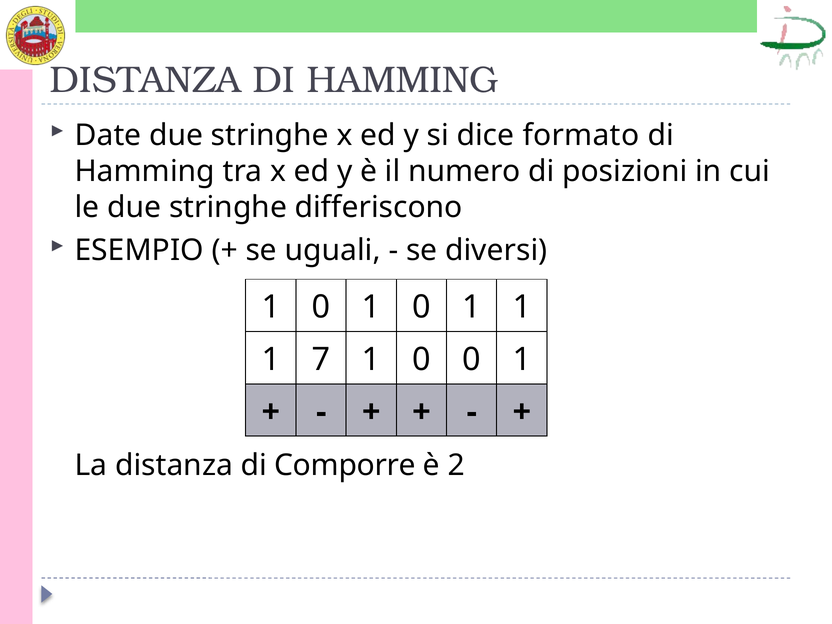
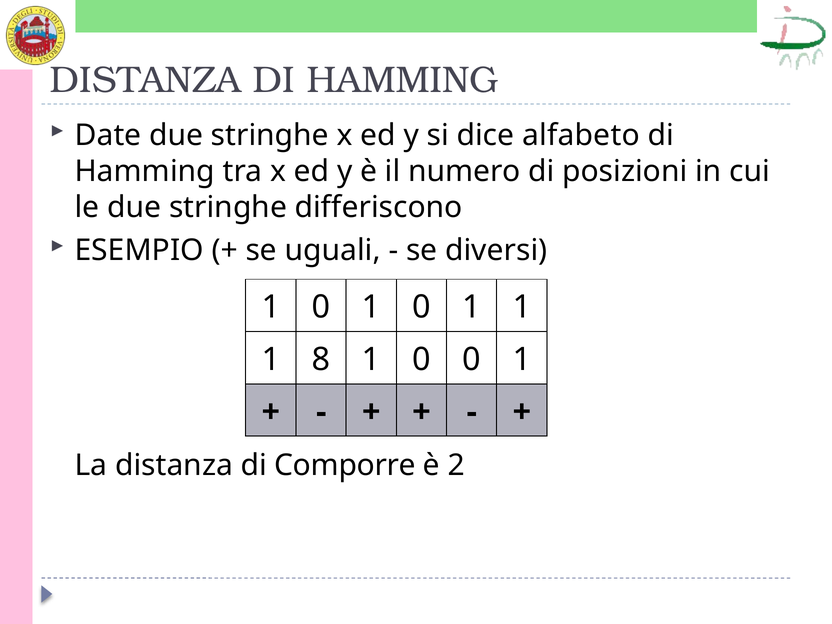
formato: formato -> alfabeto (581, 135)
7: 7 -> 8 (321, 360)
